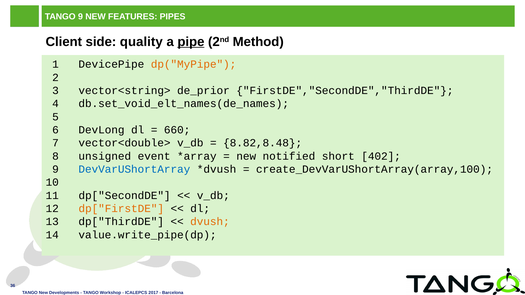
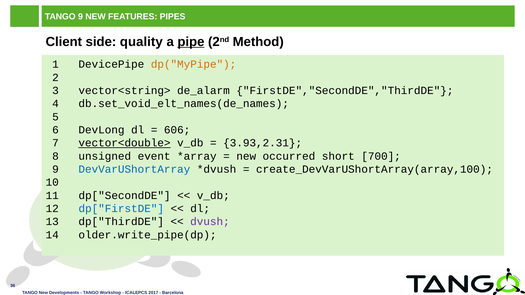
de_prior: de_prior -> de_alarm (203, 91)
660: 660 -> 606 (177, 130)
vector<double> underline: none -> present (124, 143)
8.82,8.48: 8.82,8.48 -> 3.93,2.31 (263, 143)
notified: notified -> occurred (289, 156)
402: 402 -> 700 (381, 156)
dp["FirstDE colour: orange -> blue (121, 209)
dvush colour: orange -> purple (210, 222)
value.write_pipe(dp: value.write_pipe(dp -> older.write_pipe(dp (147, 235)
